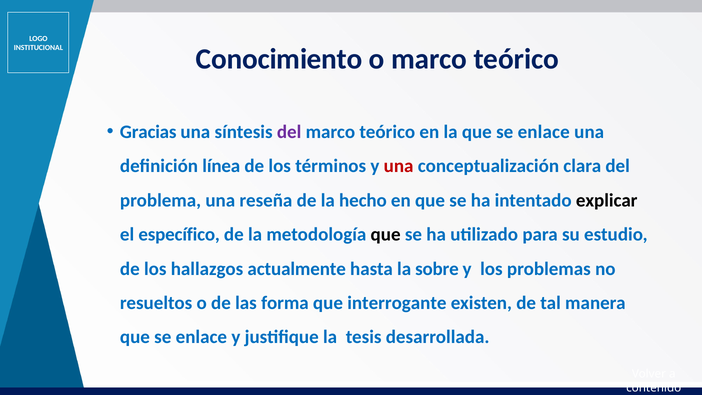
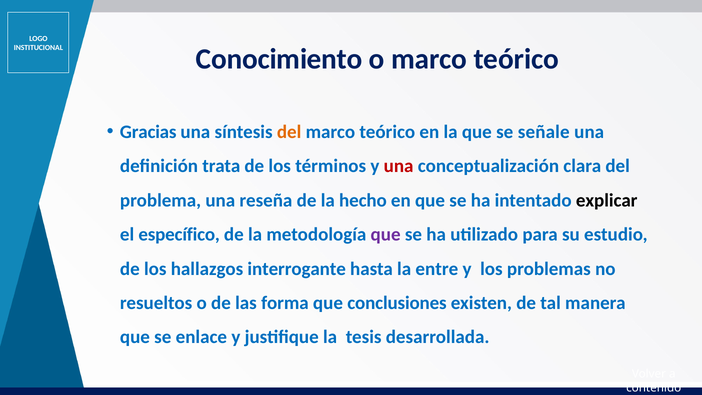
del colour: purple -> orange (289, 132)
la que se enlace: enlace -> señale (544, 132)
línea: línea -> trata (221, 166)
que colour: black -> purple (386, 234)
actualmente: actualmente -> interrogante (297, 269)
sobre: sobre -> entre (437, 269)
interrogante: interrogante -> conclusiones (397, 303)
